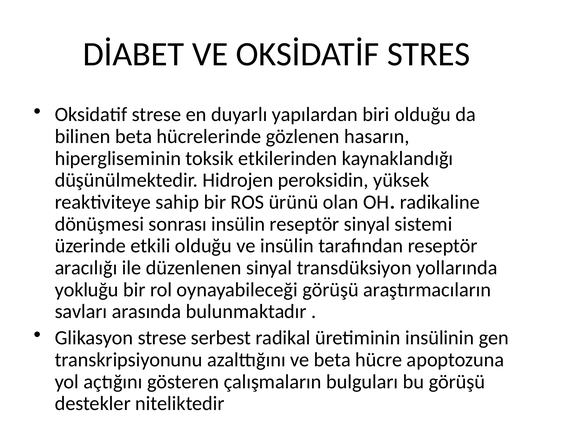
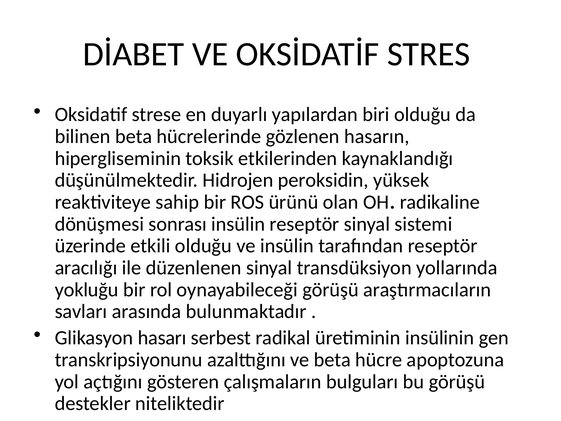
Glikasyon strese: strese -> hasarı (162, 338)
